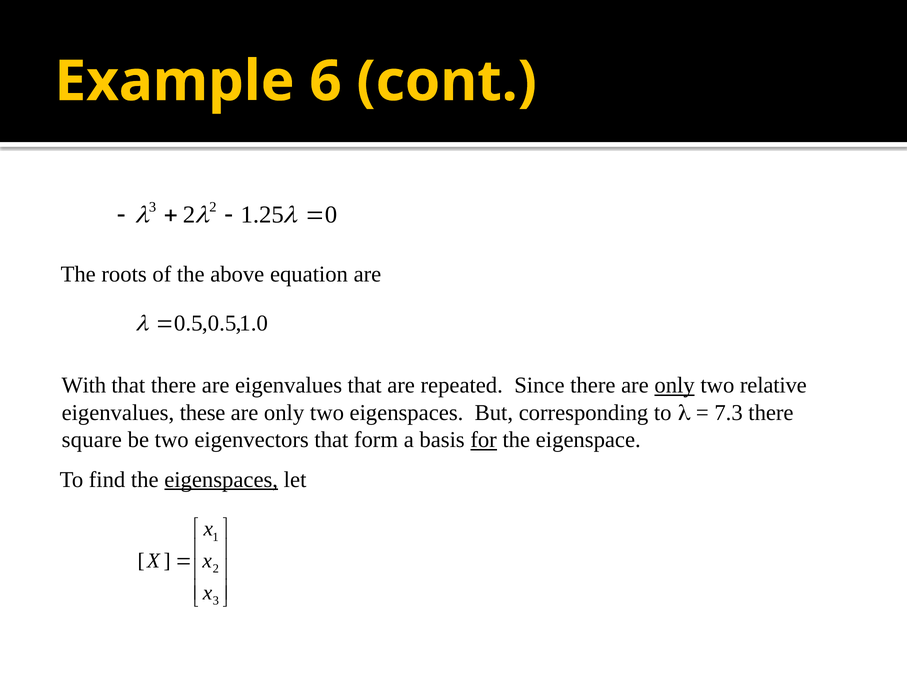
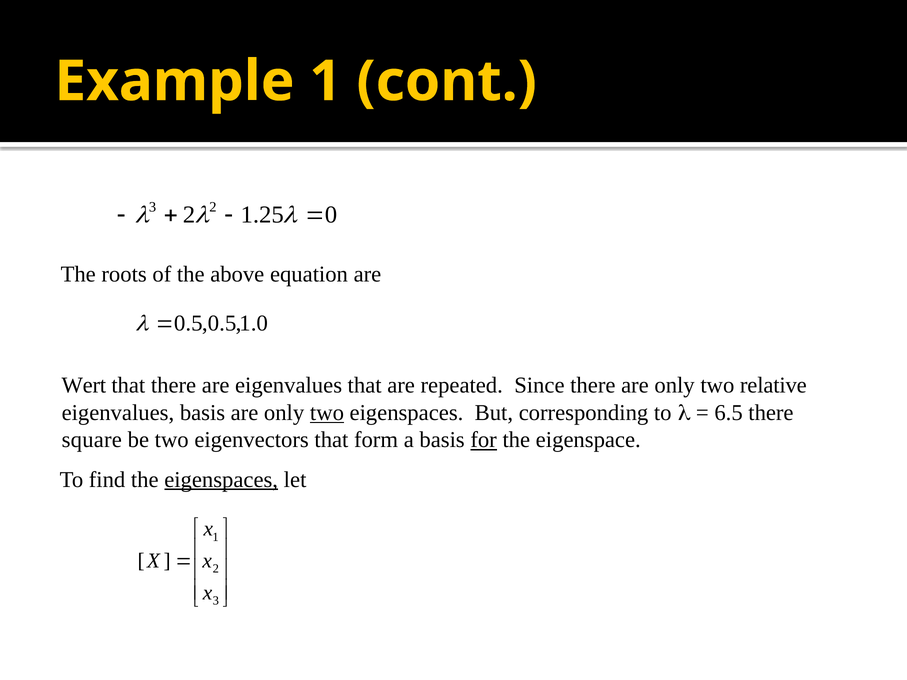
Example 6: 6 -> 1 (326, 81)
With: With -> Wert (84, 386)
only underline: present -> none (675, 386)
eigenvalues these: these -> basis (202, 413)
two underline: none -> present (327, 413)
7.3: 7.3 -> 6.5 (729, 413)
